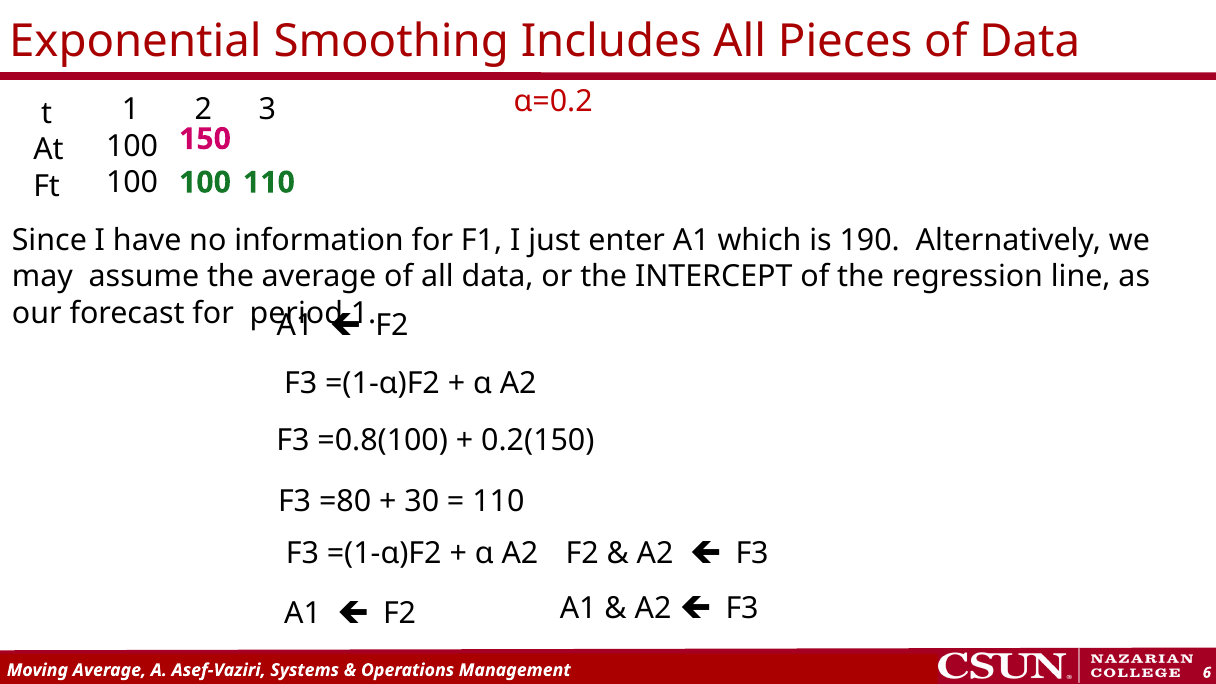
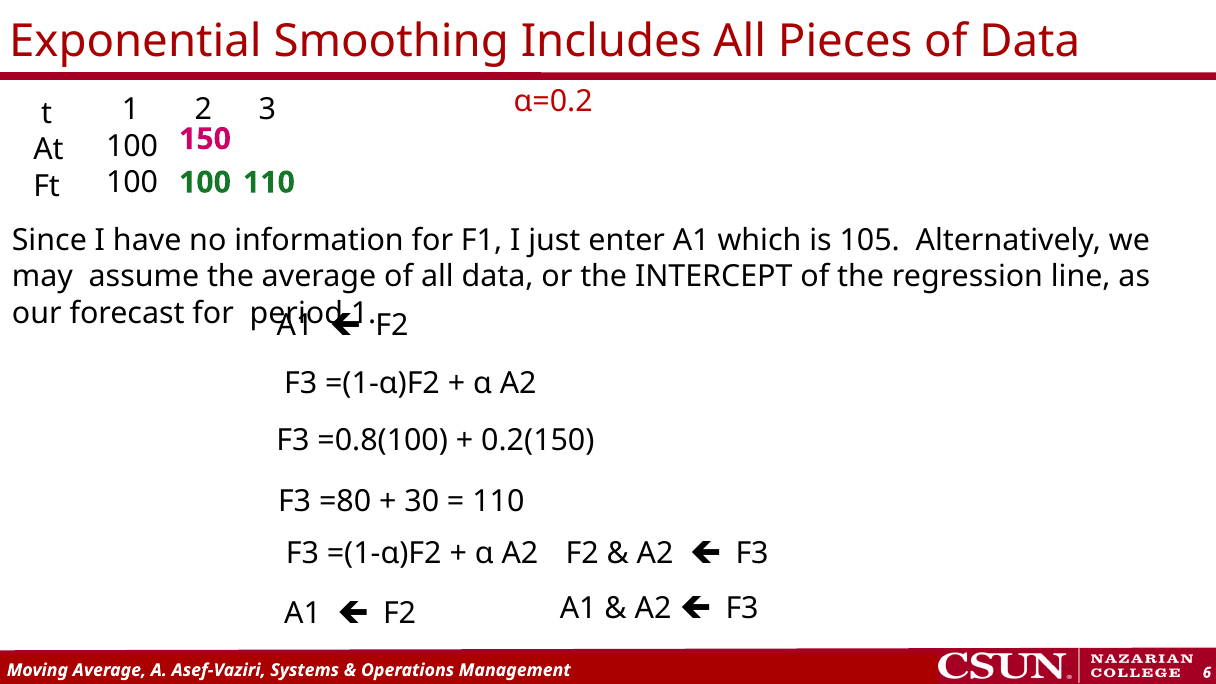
190: 190 -> 105 (870, 240)
